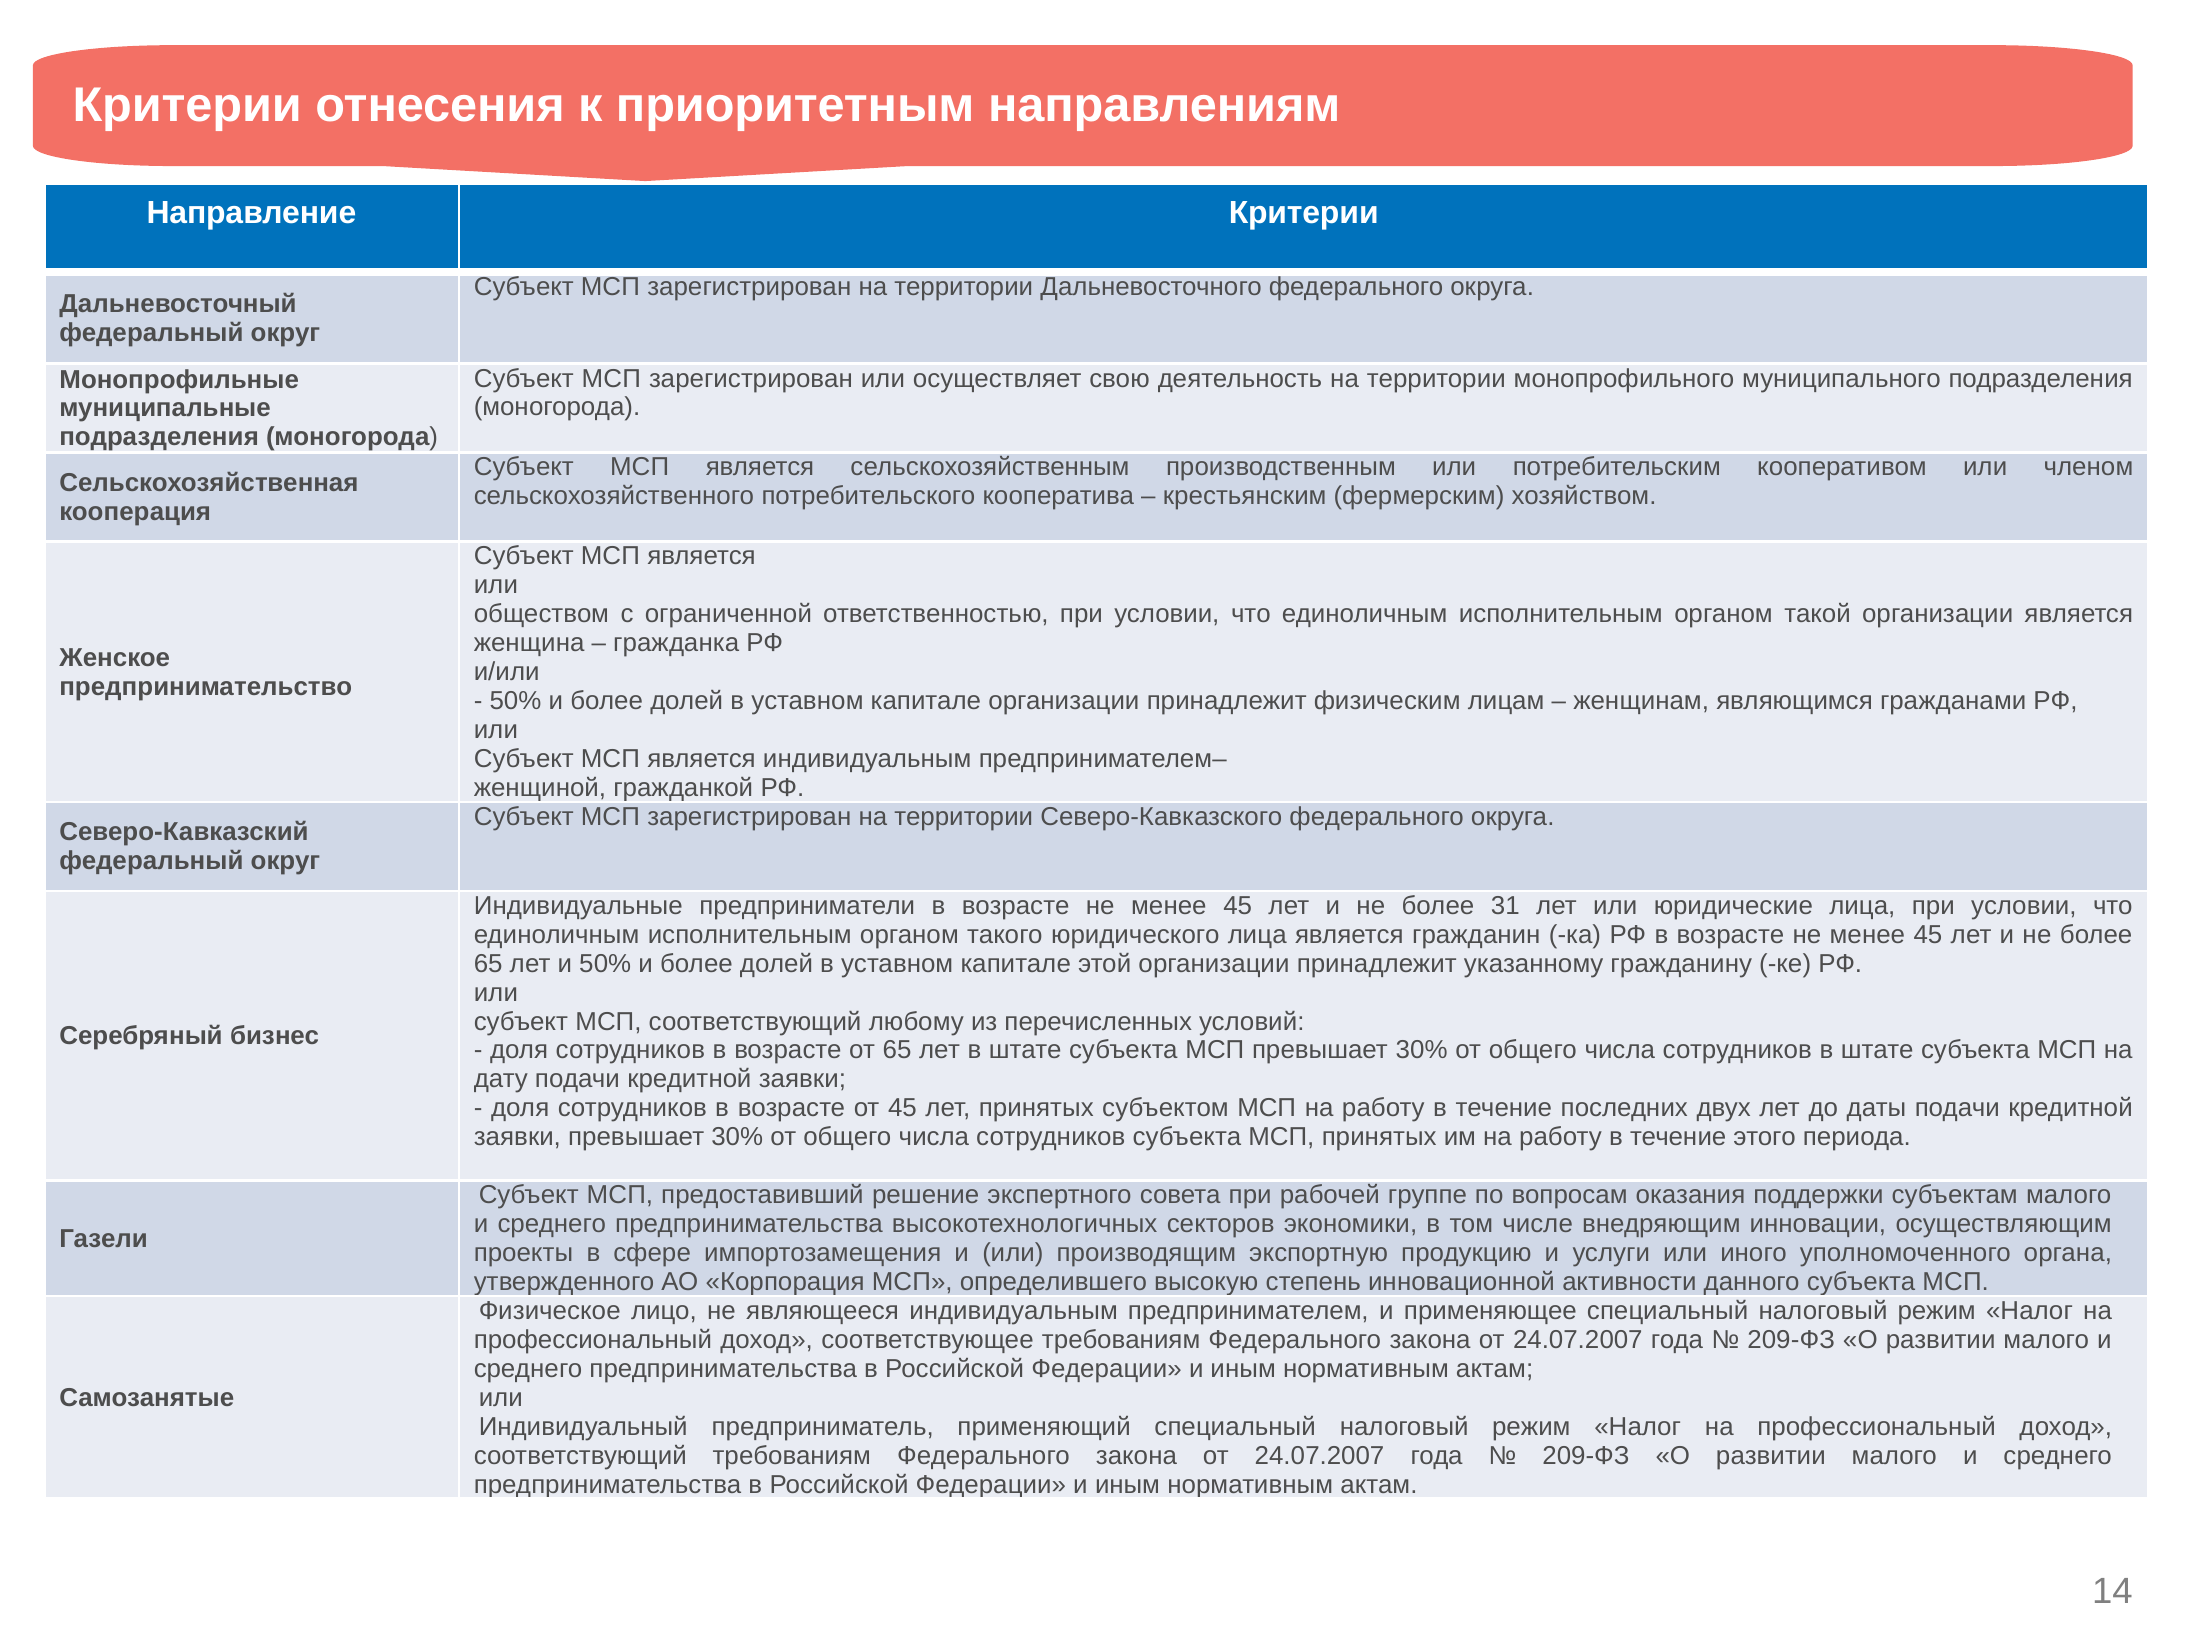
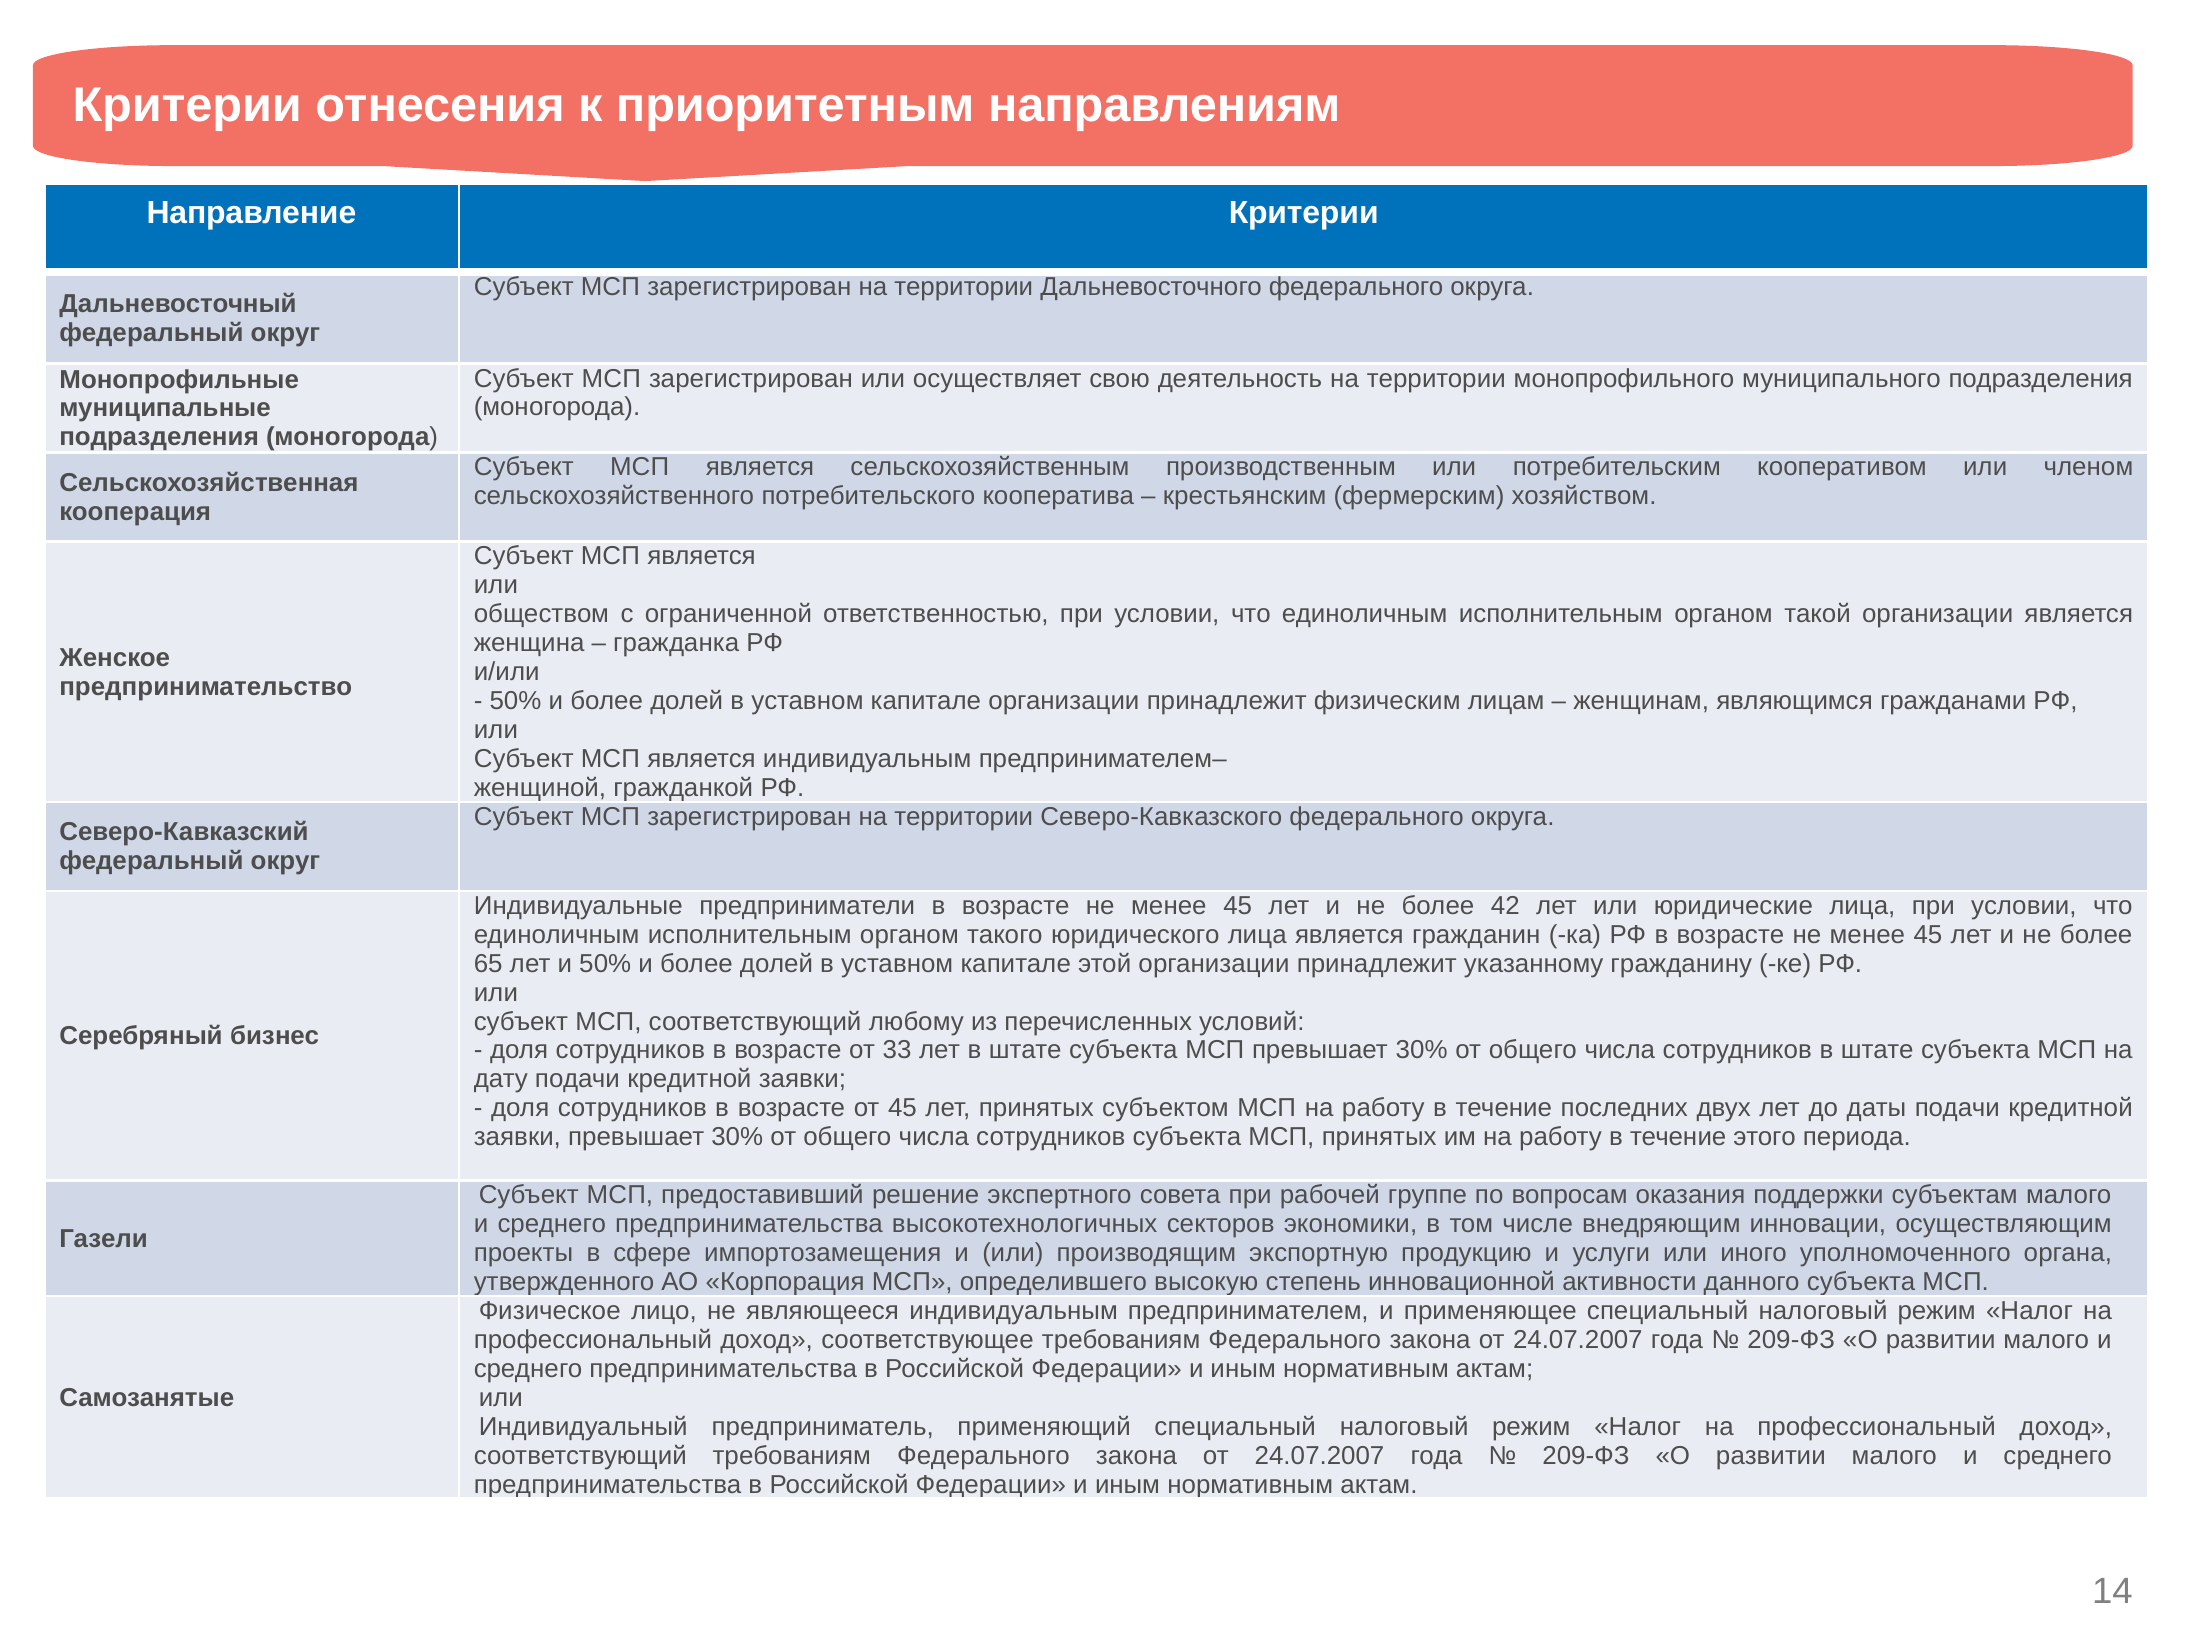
31: 31 -> 42 (1505, 906)
от 65: 65 -> 33 (897, 1050)
